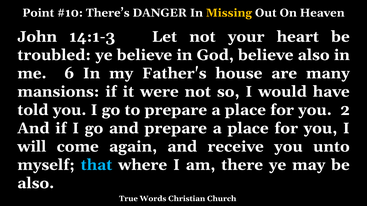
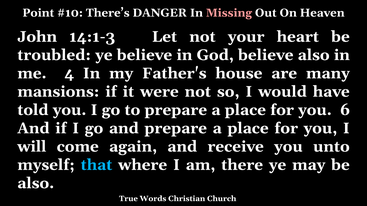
Missing colour: yellow -> pink (229, 13)
6: 6 -> 4 (69, 73)
2: 2 -> 6 (345, 110)
